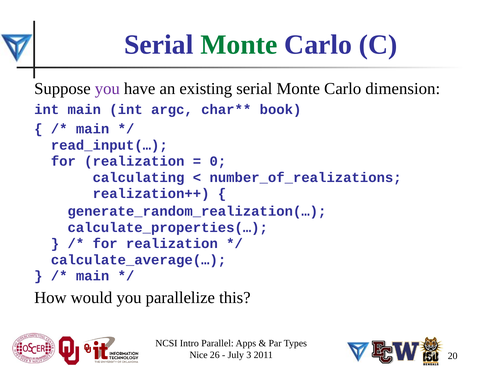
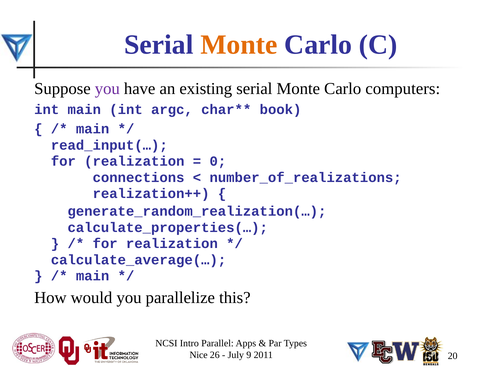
Monte colour: green -> orange (239, 45)
dimension: dimension -> computers (403, 89)
calculating: calculating -> connections (139, 178)
3: 3 -> 9 (249, 355)
